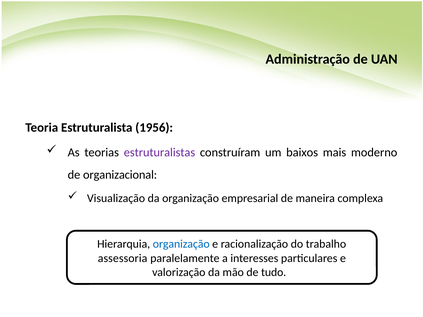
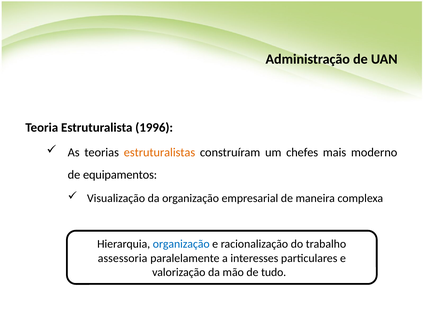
1956: 1956 -> 1996 (154, 128)
estruturalistas colour: purple -> orange (159, 153)
baixos: baixos -> chefes (302, 153)
organizacional: organizacional -> equipamentos (120, 175)
